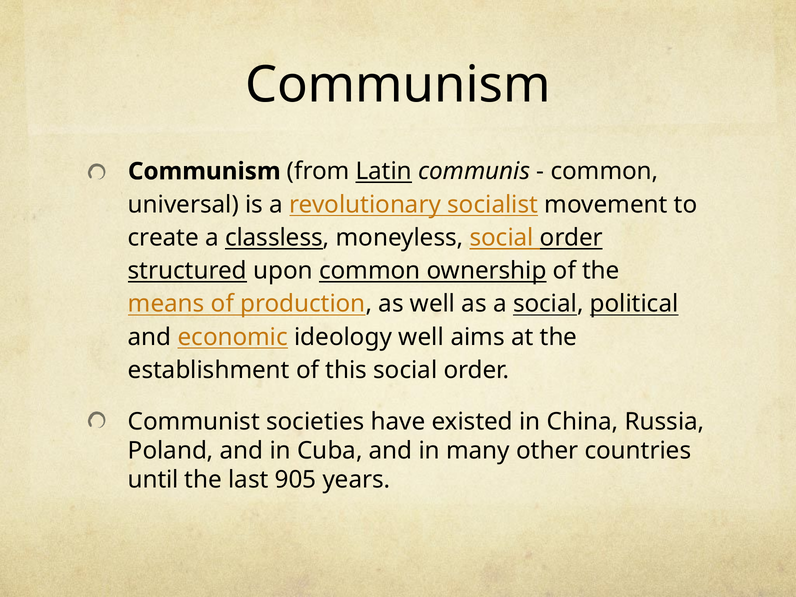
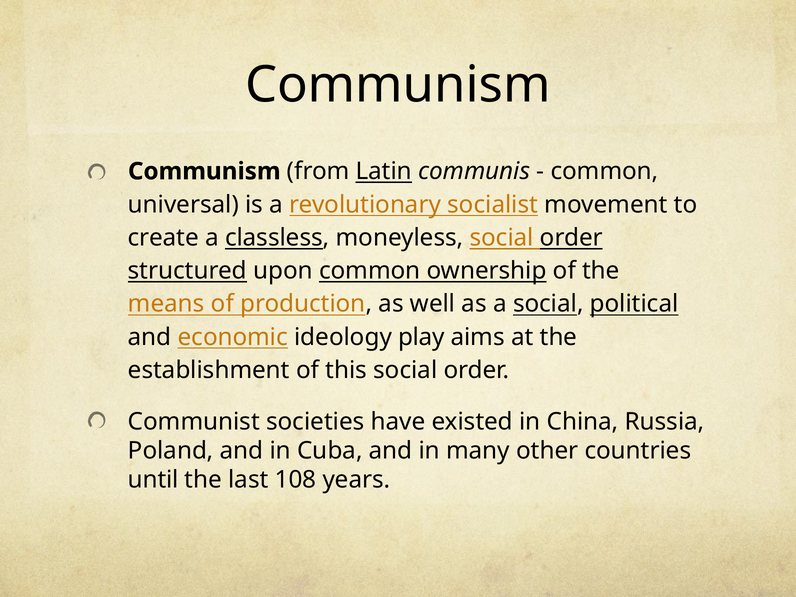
ideology well: well -> play (421, 337)
905: 905 -> 108 (296, 480)
